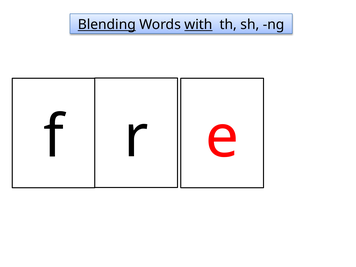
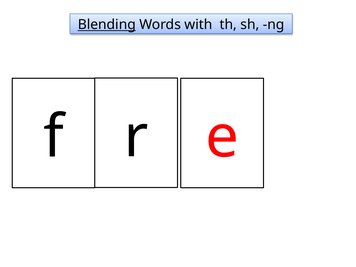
with underline: present -> none (198, 25)
